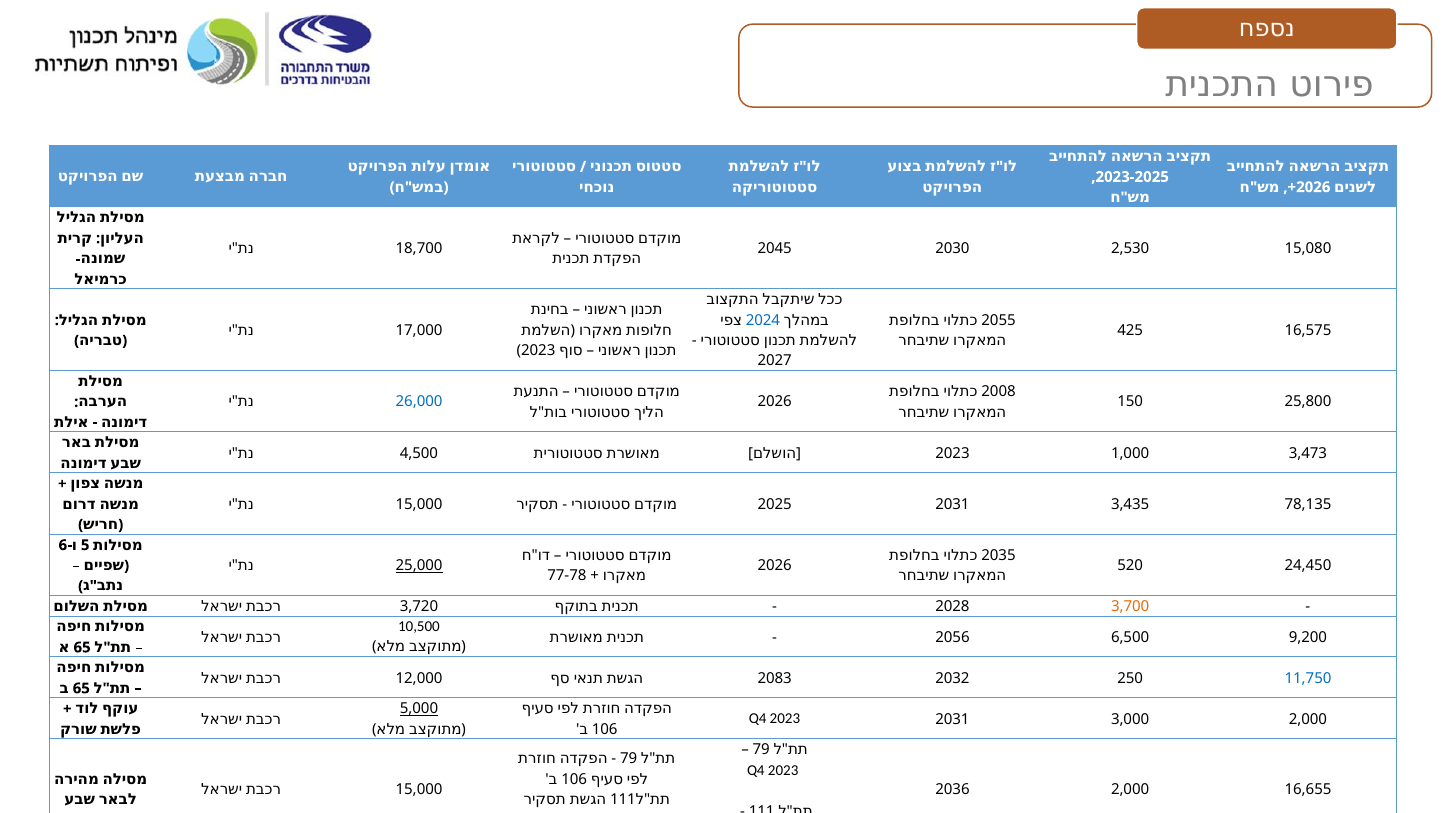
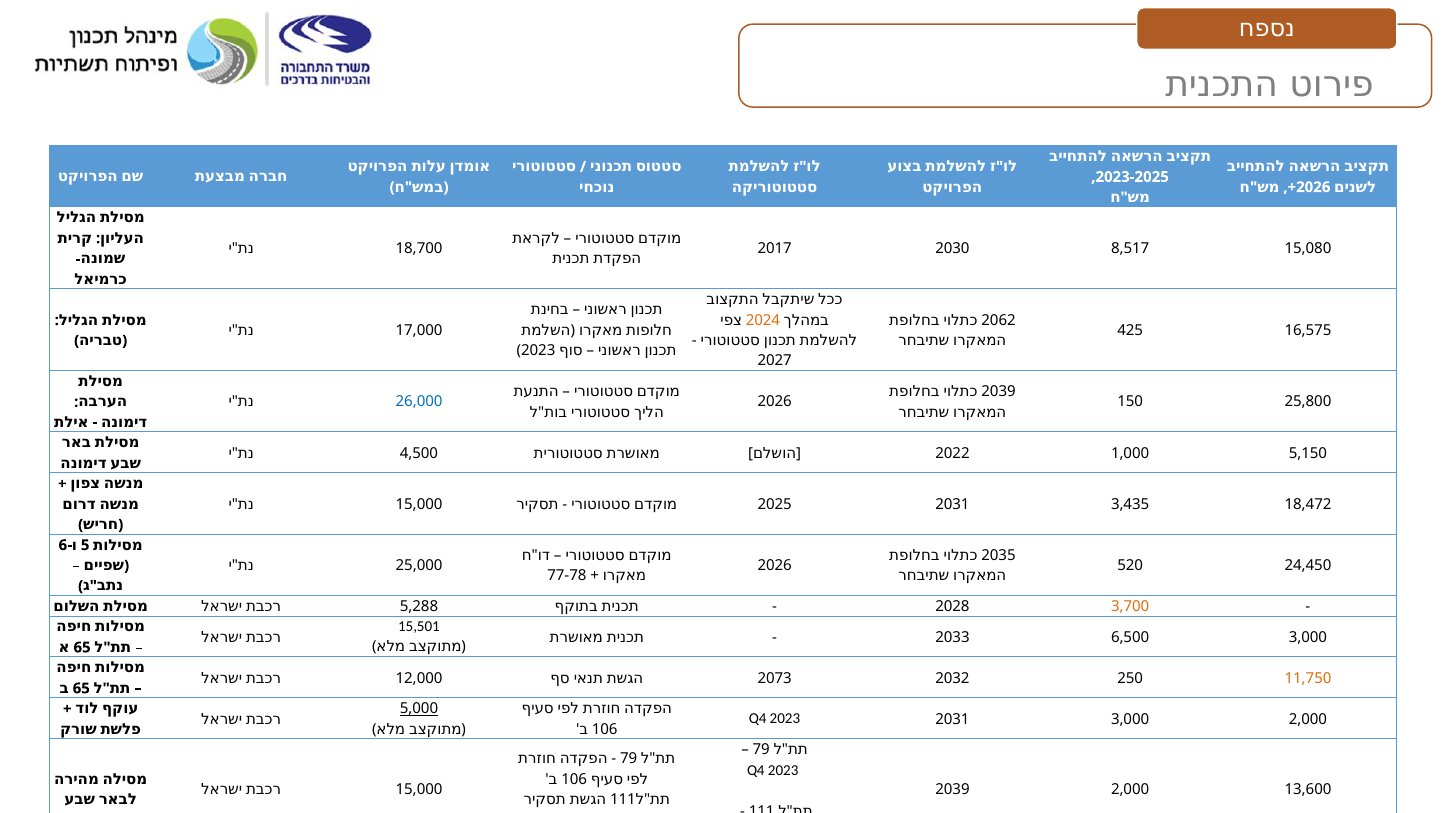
2045: 2045 -> 2017 (775, 249)
2,530: 2,530 -> 8,517 (1130, 249)
2024 colour: blue -> orange (763, 320)
2055: 2055 -> 2062 (999, 320)
2008: 2008 -> 2039 (999, 392)
2023: 2023 -> 2022 (952, 453)
3,473: 3,473 -> 5,150 (1308, 453)
78,135: 78,135 -> 18,472 (1308, 504)
25,000 underline: present -> none (419, 566)
3,720: 3,720 -> 5,288 (419, 607)
10,500: 10,500 -> 15,501 (419, 627)
2056: 2056 -> 2033 (952, 638)
6,500 9,200: 9,200 -> 3,000 (1308, 638)
2083: 2083 -> 2073 (775, 678)
11,750 colour: blue -> orange (1308, 678)
2036: 2036 -> 2039 (952, 790)
16,655: 16,655 -> 13,600 (1308, 790)
